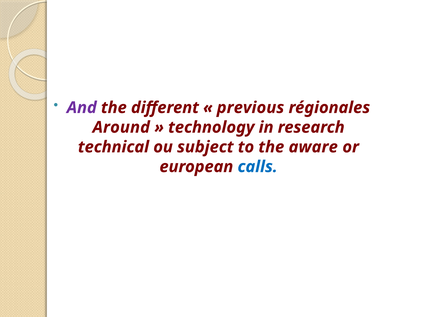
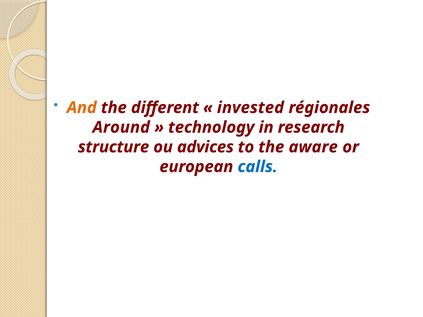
And colour: purple -> orange (82, 108)
previous: previous -> invested (250, 108)
technical: technical -> structure (114, 147)
subject: subject -> advices (205, 147)
